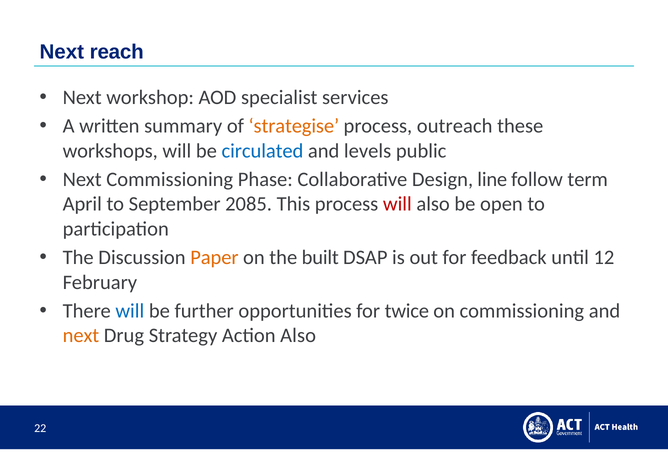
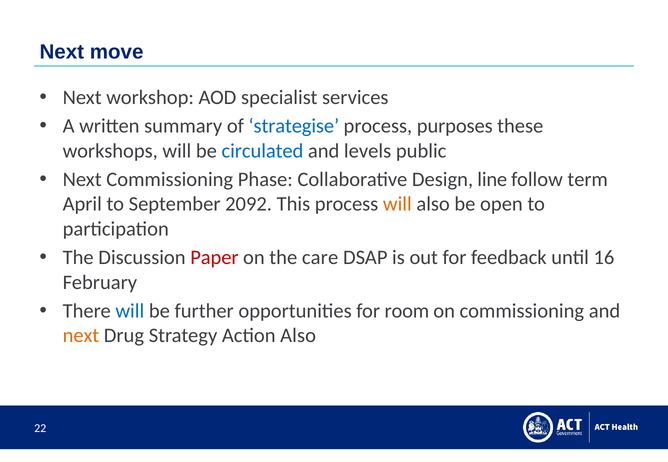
reach: reach -> move (117, 52)
strategise colour: orange -> blue (294, 126)
outreach: outreach -> purposes (455, 126)
2085: 2085 -> 2092 (249, 204)
will colour: red -> orange (397, 204)
Paper colour: orange -> red (214, 258)
built: built -> care (320, 258)
12: 12 -> 16 (604, 258)
twice: twice -> room (407, 311)
